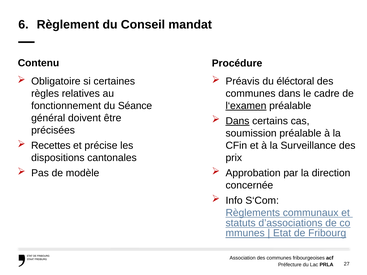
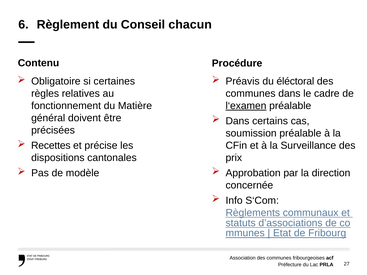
mandat: mandat -> chacun (190, 25)
Séance: Séance -> Matière (135, 106)
Dans underline: present -> none (237, 121)
